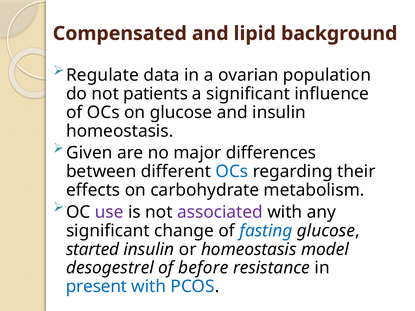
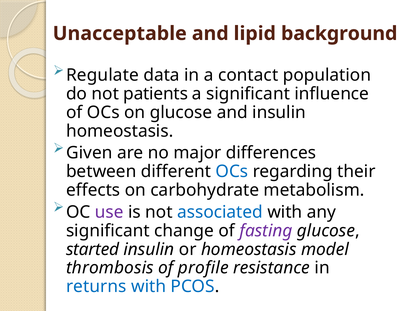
Compensated: Compensated -> Unacceptable (120, 34)
ovarian: ovarian -> contact (248, 75)
associated colour: purple -> blue (220, 212)
fasting colour: blue -> purple (266, 231)
desogestrel: desogestrel -> thrombosis (110, 268)
before: before -> profile (203, 268)
present: present -> returns (96, 287)
